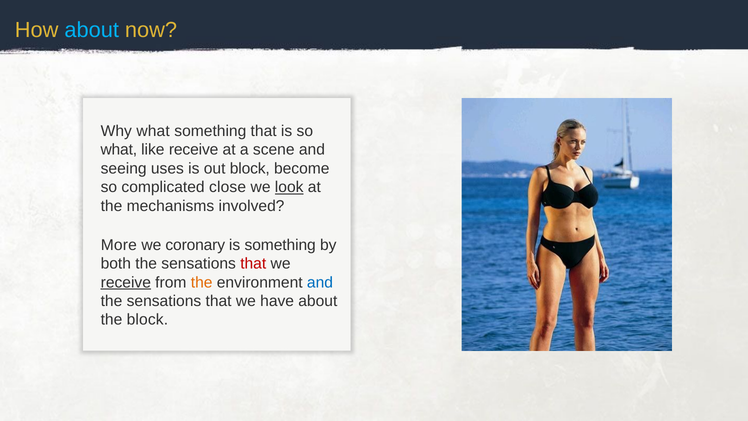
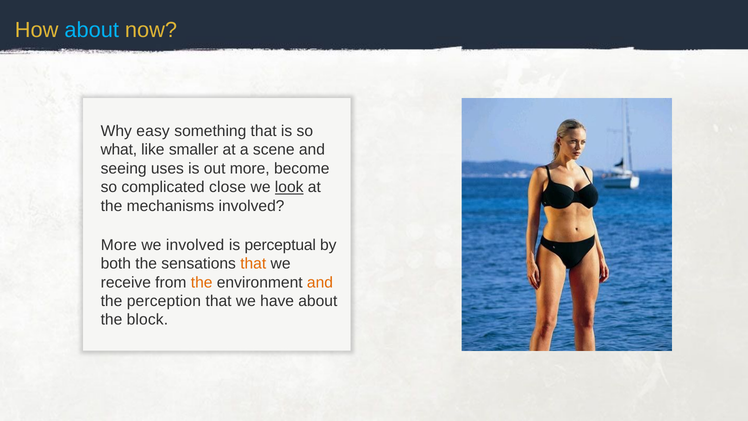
Why what: what -> easy (153, 131)
like receive: receive -> smaller (194, 150)
out block: block -> more (250, 168)
we coronary: coronary -> involved (195, 245)
is something: something -> perceptual (280, 245)
that colour: red -> orange (253, 263)
receive underline: present -> none (126, 282)
and colour: blue -> orange (320, 282)
sensations: sensations -> perception (164, 301)
